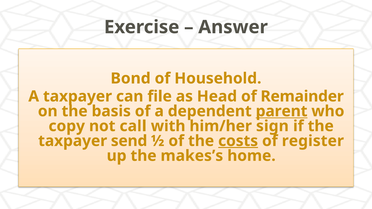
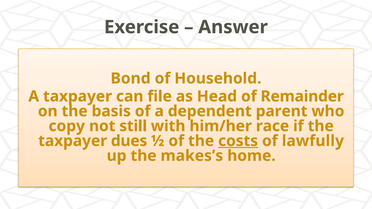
parent underline: present -> none (282, 111)
call: call -> still (133, 126)
sign: sign -> race (273, 126)
send: send -> dues (129, 141)
register: register -> lawfully (313, 141)
